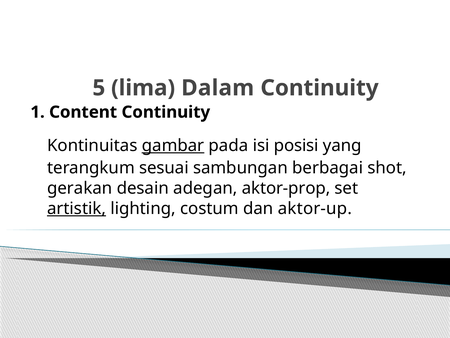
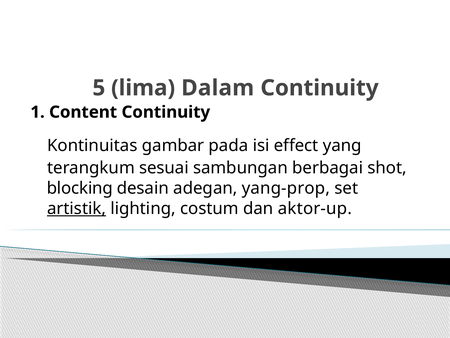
gambar underline: present -> none (173, 145)
posisi: posisi -> effect (296, 145)
gerakan: gerakan -> blocking (80, 188)
aktor-prop: aktor-prop -> yang-prop (286, 188)
